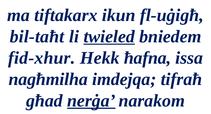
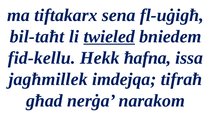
ikun: ikun -> sena (119, 15)
fid-xhur: fid-xhur -> fid-kellu (42, 58)
nagħmilha: nagħmilha -> jagħmillek (48, 79)
nerġa underline: present -> none (91, 100)
